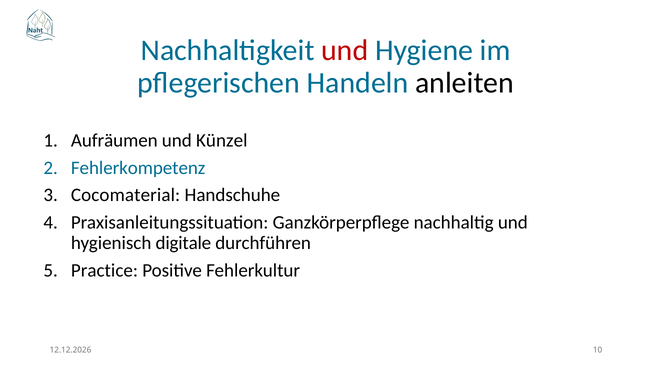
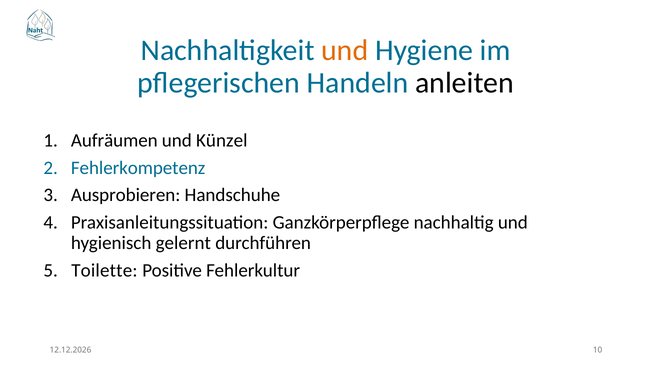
und colour: red -> orange (345, 51)
Cocomaterial: Cocomaterial -> Ausprobieren (126, 195)
digitale: digitale -> gelernt (183, 243)
Practice: Practice -> Toilette (104, 270)
